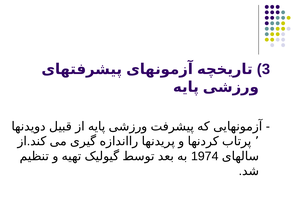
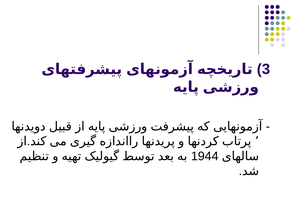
1974: 1974 -> 1944 (205, 156)
